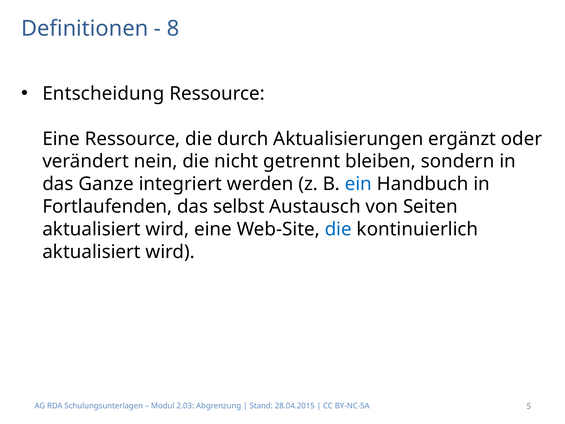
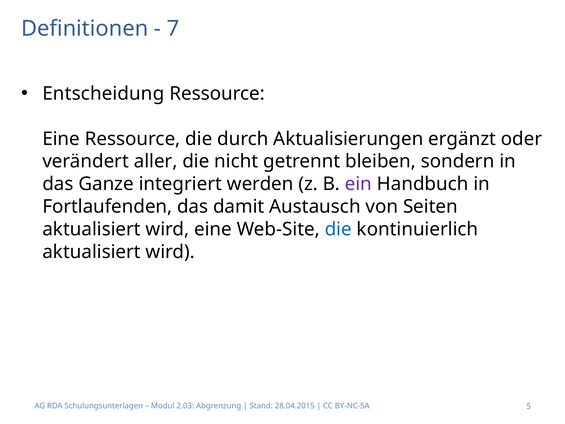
8: 8 -> 7 (173, 29)
nein: nein -> aller (156, 161)
ein colour: blue -> purple (358, 184)
selbst: selbst -> damit (239, 207)
